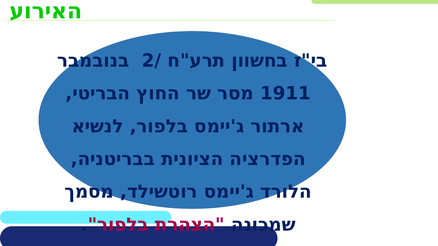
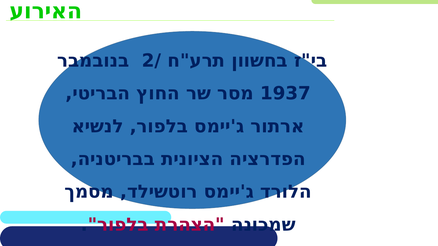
1911: 1911 -> 1937 (286, 94)
